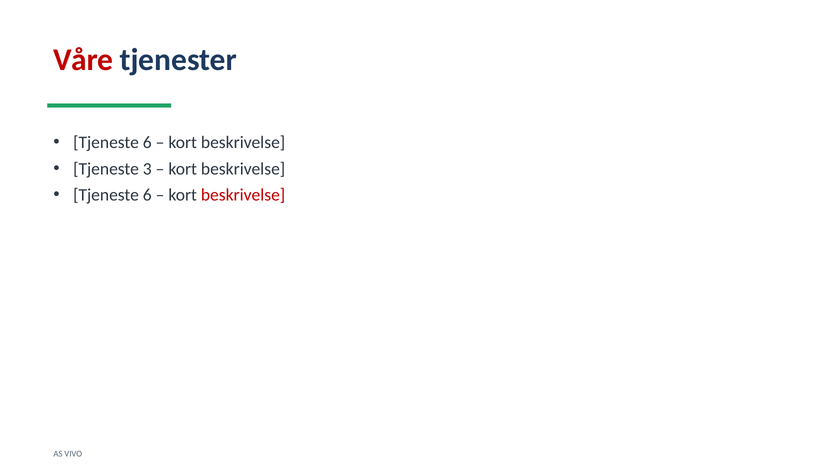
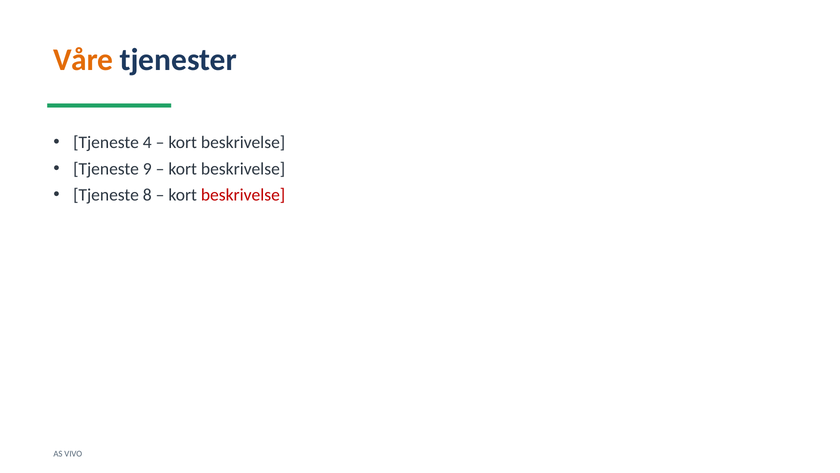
Våre colour: red -> orange (83, 60)
6: 6 -> 4 (147, 142)
3: 3 -> 9 (147, 169)
6: 6 -> 8 (147, 195)
